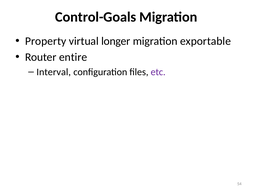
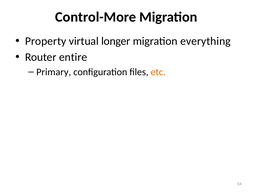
Control-Goals: Control-Goals -> Control-More (96, 17)
exportable: exportable -> everything (205, 41)
Interval: Interval -> Primary (54, 72)
etc colour: purple -> orange (158, 72)
